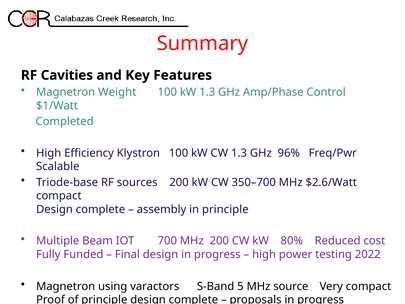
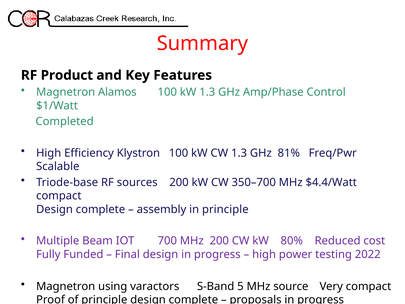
Cavities: Cavities -> Product (67, 75)
Weight: Weight -> Alamos (117, 92)
96%: 96% -> 81% (289, 153)
$2.6/Watt: $2.6/Watt -> $4.4/Watt (331, 182)
